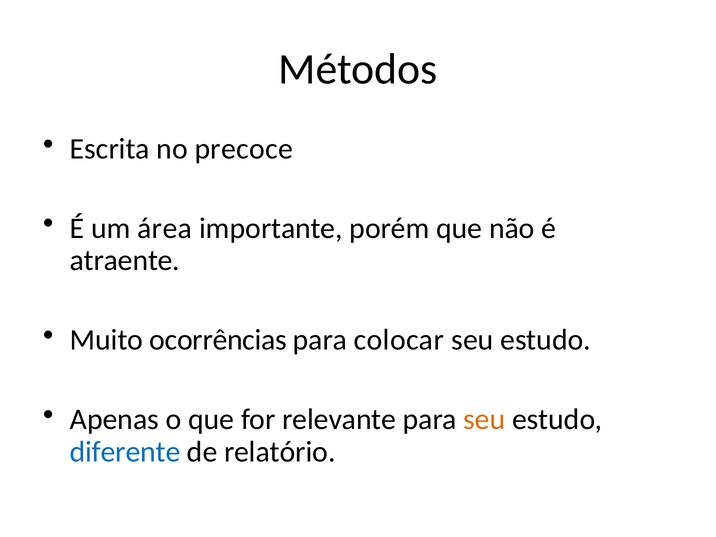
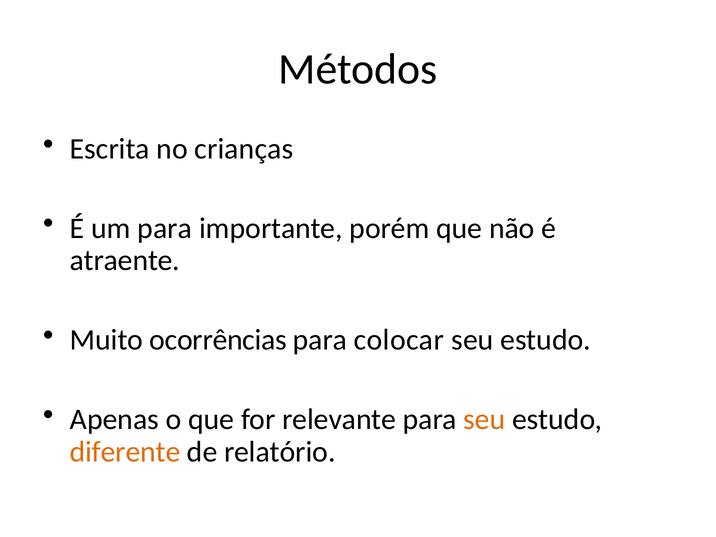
precoce: precoce -> crianças (244, 149)
um área: área -> para (165, 228)
diferente colour: blue -> orange (125, 452)
